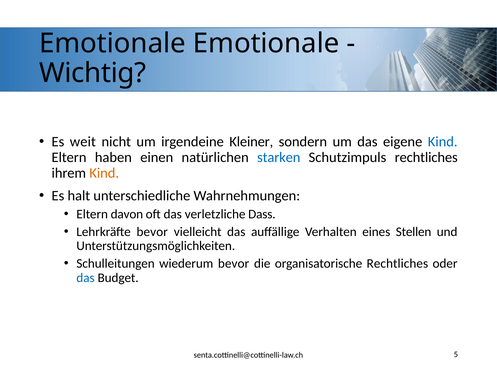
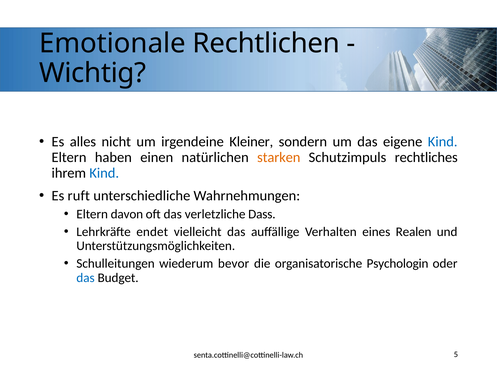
Emotionale Emotionale: Emotionale -> Rechtlichen (266, 43)
weit: weit -> alles (83, 142)
starken colour: blue -> orange (279, 157)
Kind colour: orange -> blue (104, 173)
halt: halt -> ruft (79, 196)
Lehrkräfte bevor: bevor -> endet (152, 232)
Stellen: Stellen -> Realen (414, 232)
organisatorische Rechtliches: Rechtliches -> Psychologin (398, 263)
